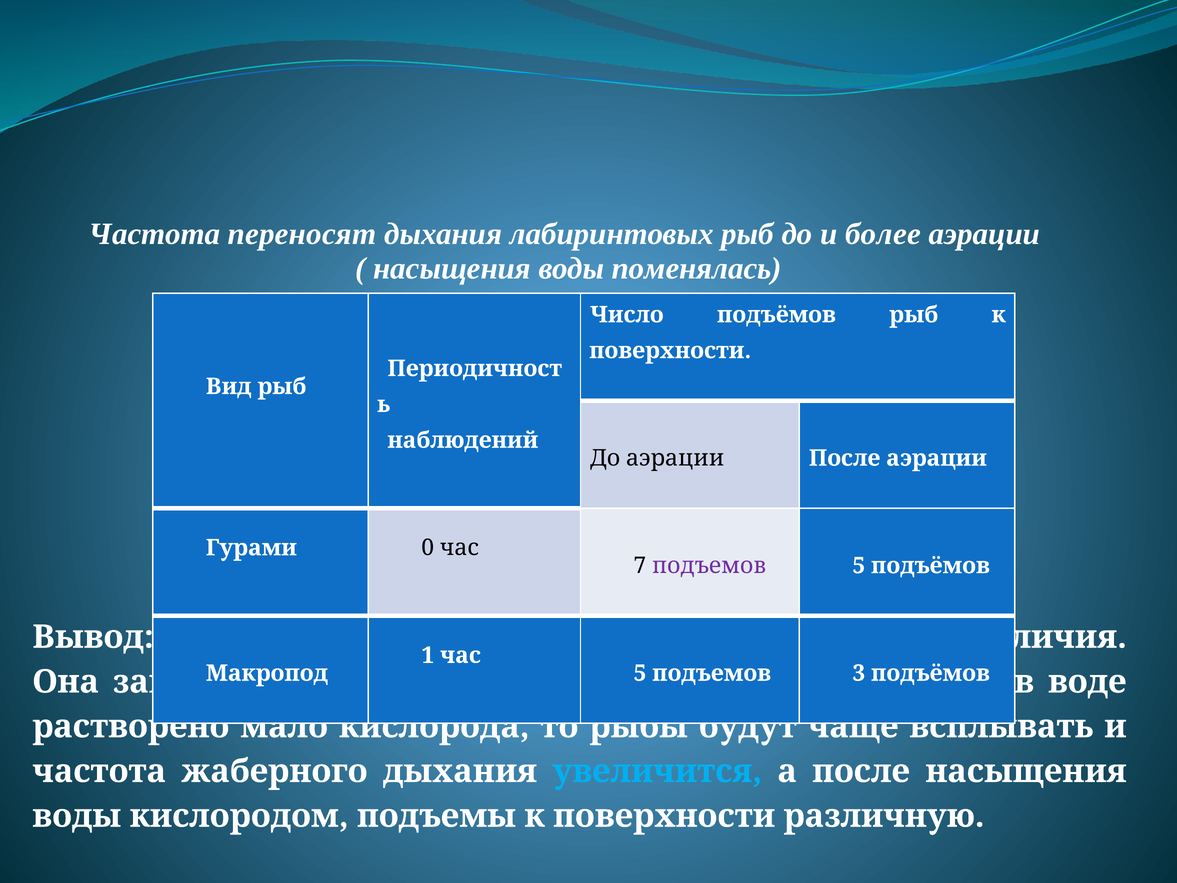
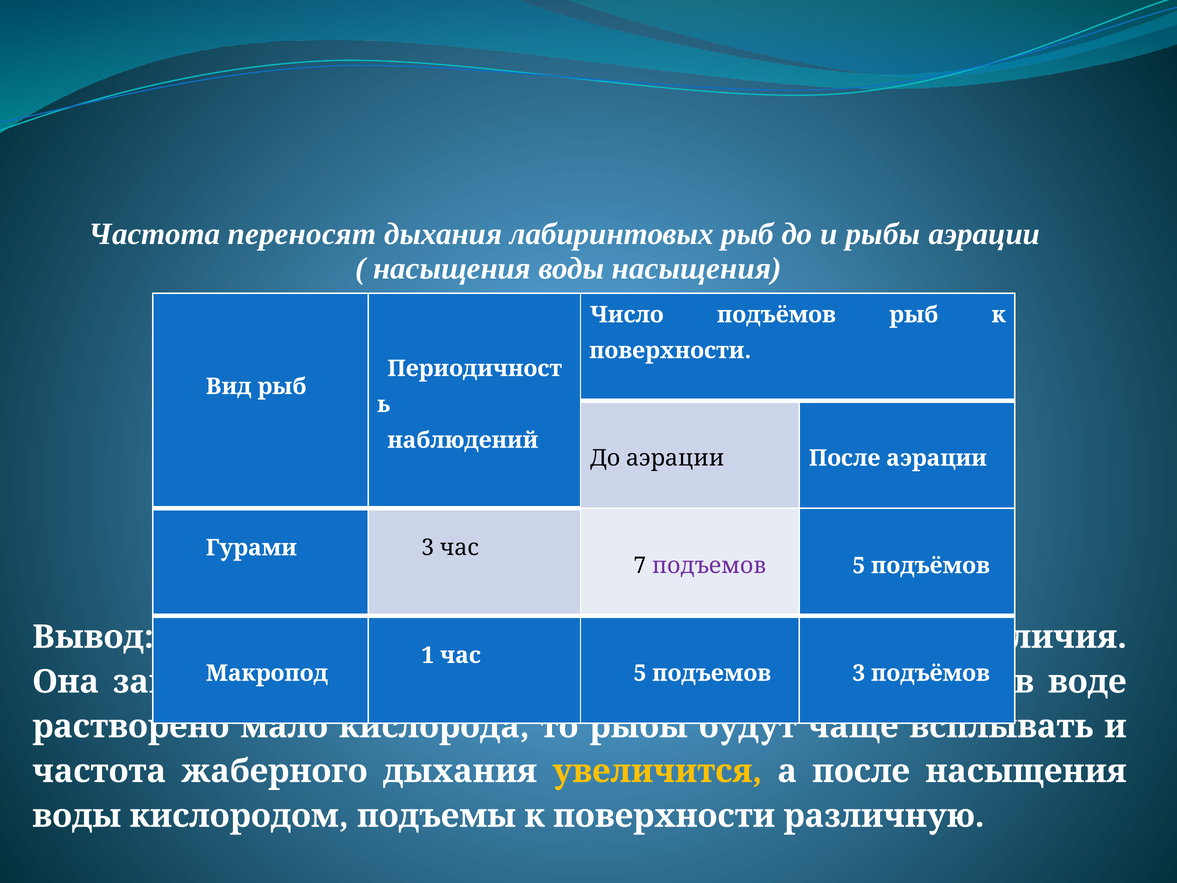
и более: более -> рыбы (883, 234)
воды поменялась: поменялась -> насыщения (697, 268)
Гурами 0: 0 -> 3 (428, 548)
увеличится colour: light blue -> yellow (657, 771)
